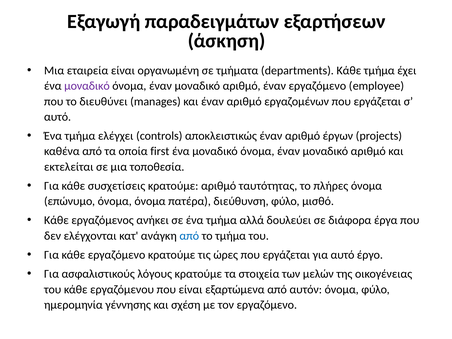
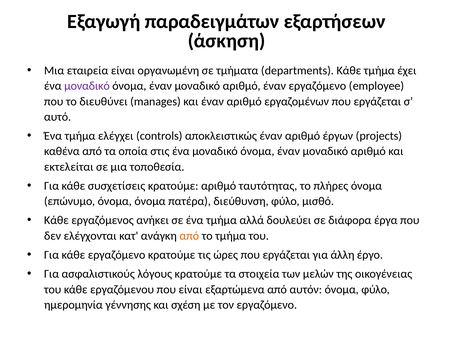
first: first -> στις (160, 151)
από colour: blue -> orange (189, 236)
για αυτό: αυτό -> άλλη (343, 255)
